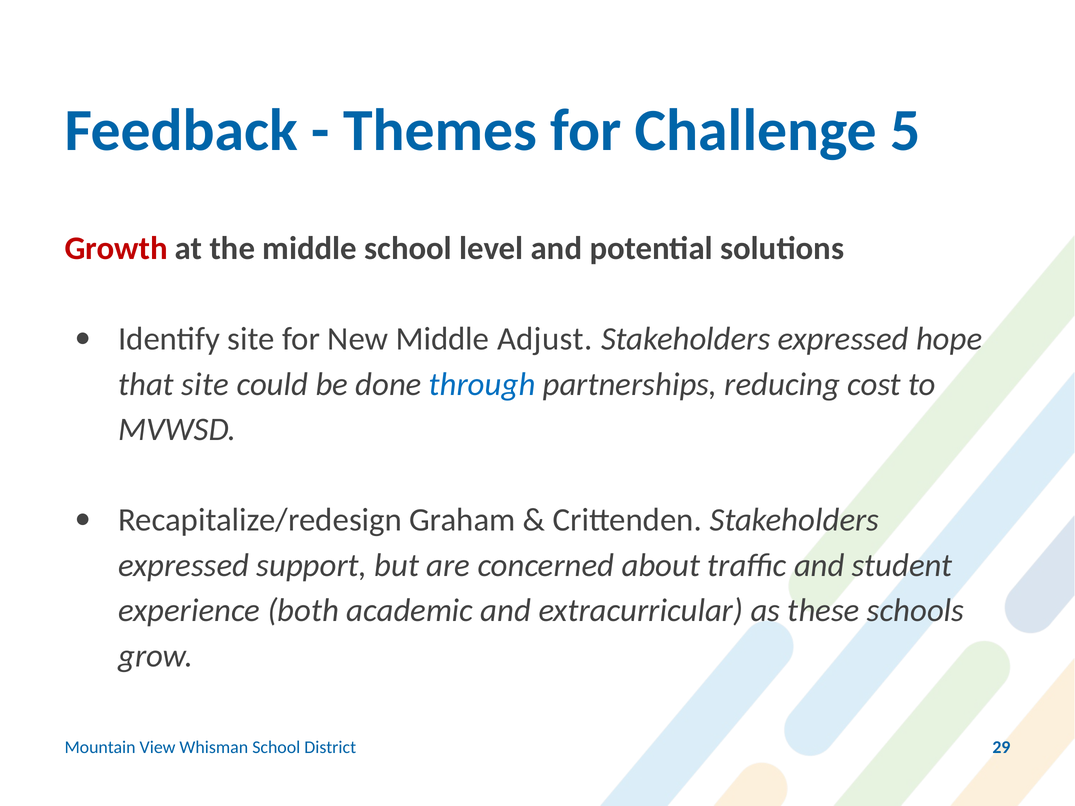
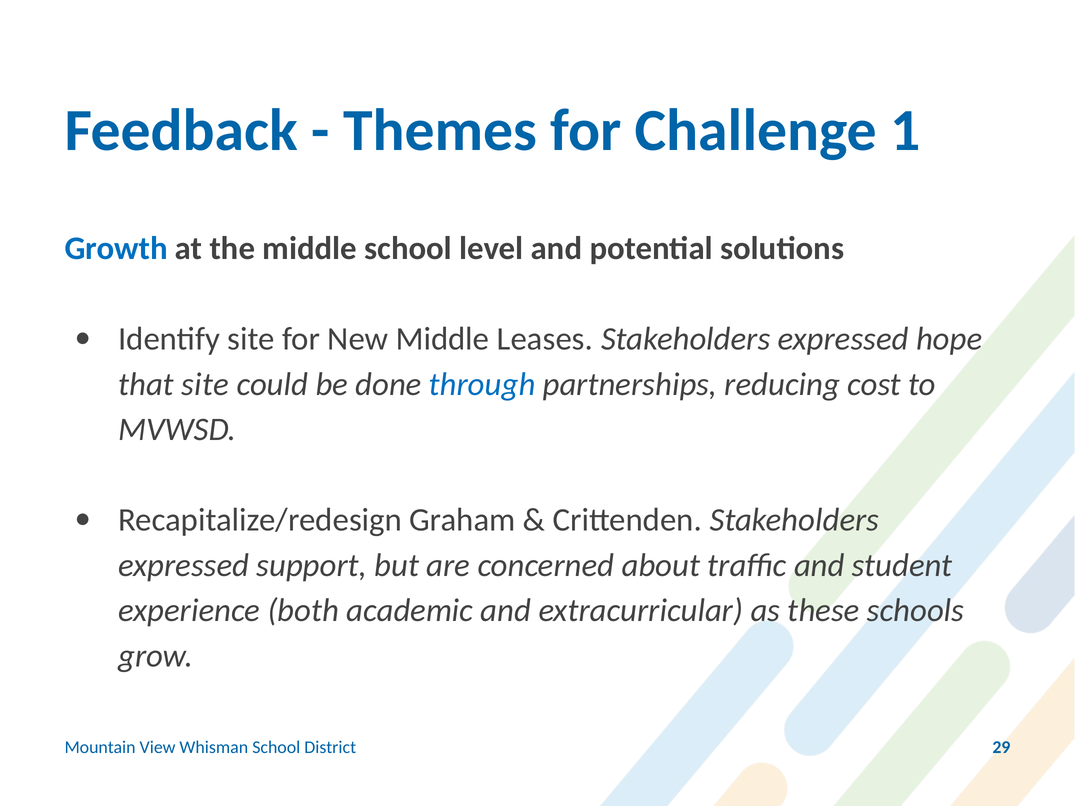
5: 5 -> 1 (905, 131)
Growth colour: red -> blue (116, 249)
Adjust: Adjust -> Leases (545, 339)
